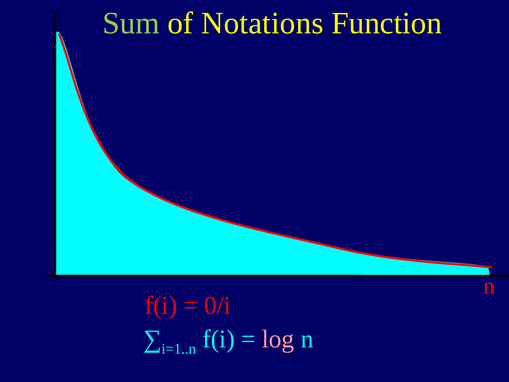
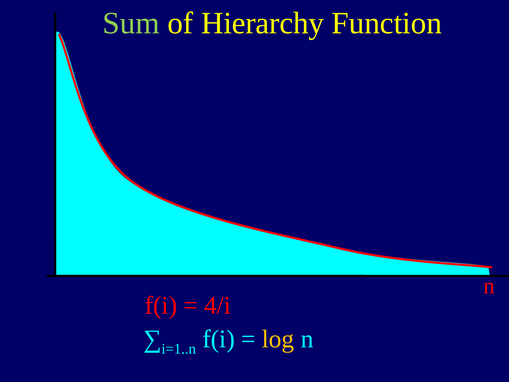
Notations: Notations -> Hierarchy (263, 23)
0/i: 0/i -> 4/i (218, 305)
log colour: pink -> yellow (278, 339)
